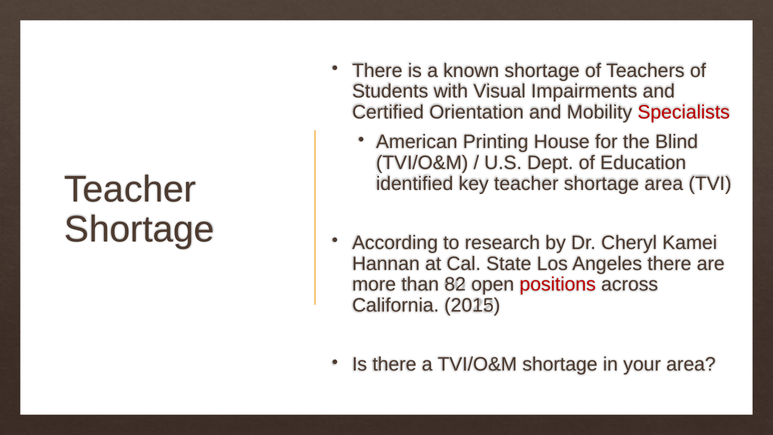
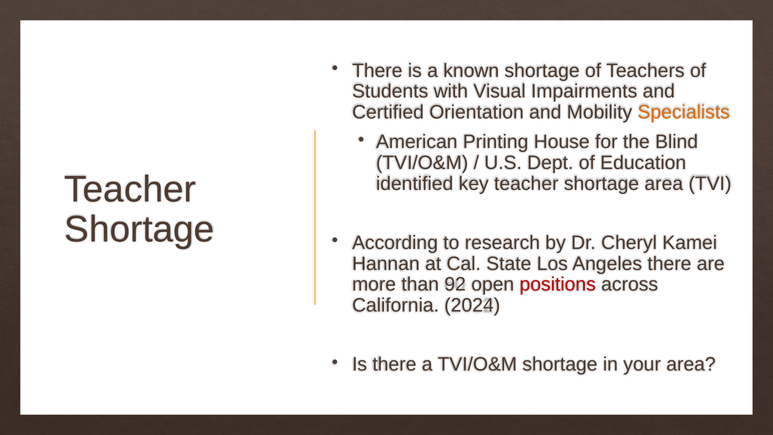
Specialists colour: red -> orange (684, 112)
82: 82 -> 92 (455, 284)
2015: 2015 -> 2024 (472, 305)
